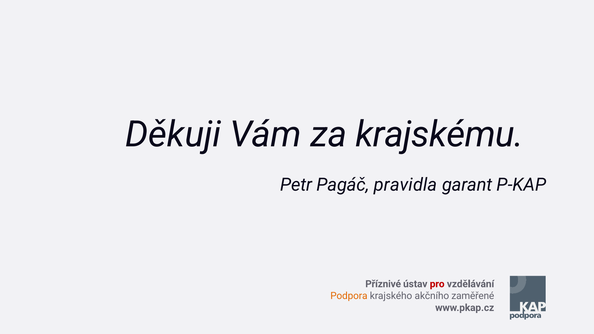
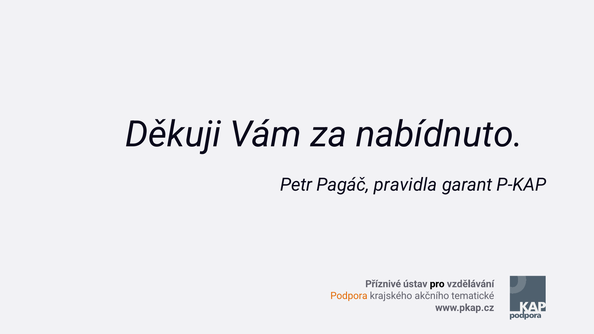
krajskému: krajskému -> nabídnuto (439, 135)
pro colour: red -> black (437, 284)
zaměřené: zaměřené -> tematické (473, 296)
